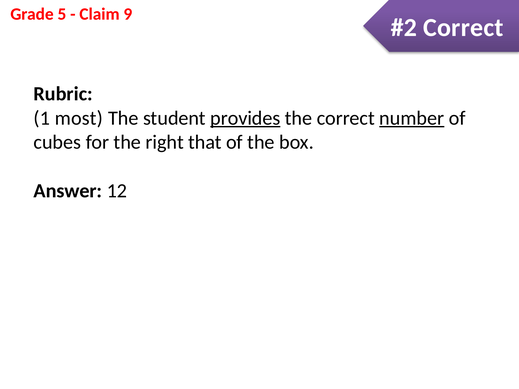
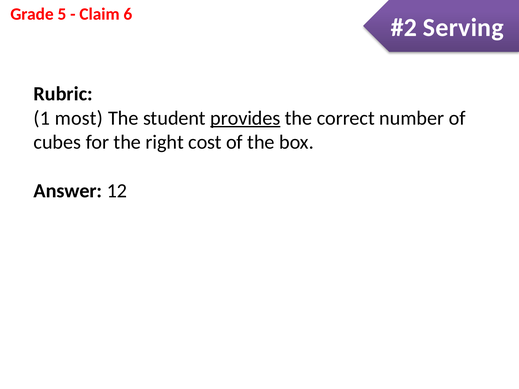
9: 9 -> 6 (128, 14)
Correct: Correct -> Serving (463, 28)
number underline: present -> none (412, 118)
that: that -> cost (205, 142)
